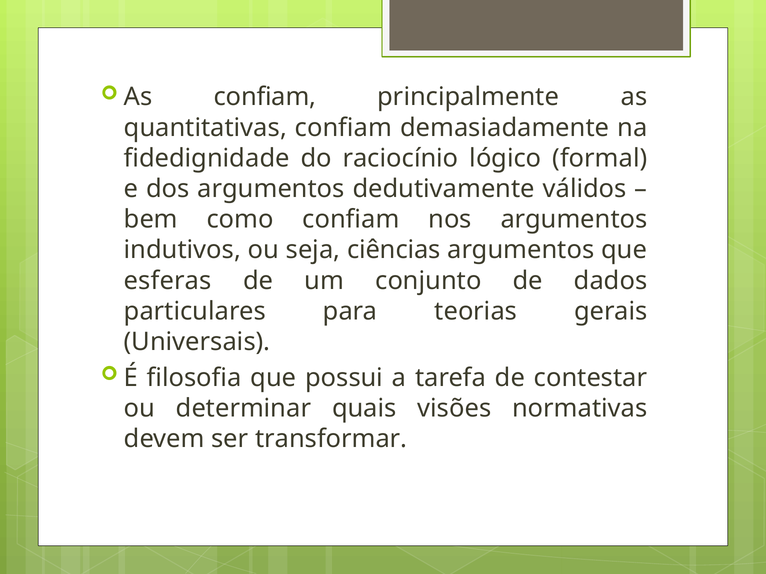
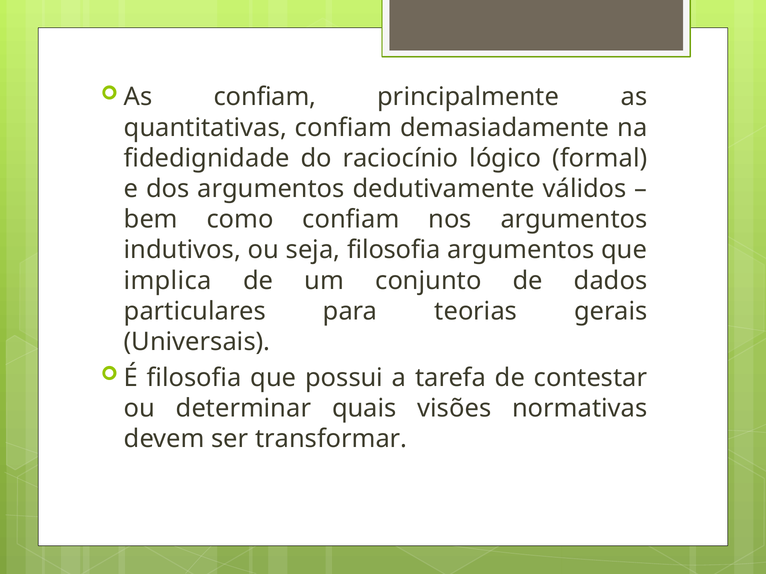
seja ciências: ciências -> filosofia (394, 250)
esferas: esferas -> implica (168, 281)
